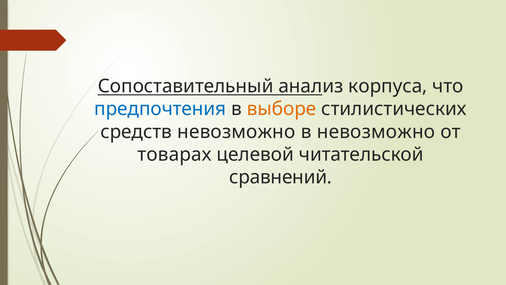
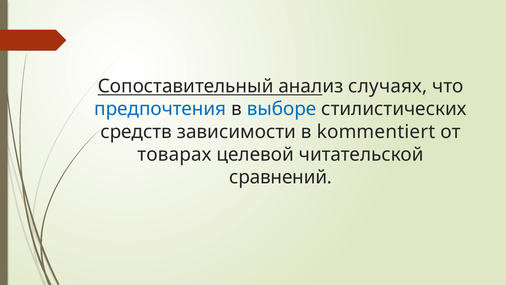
корпуса: корпуса -> случаях (388, 86)
выборе colour: orange -> blue (282, 109)
средств невозможно: невозможно -> зависимости (236, 132)
в невозможно: невозможно -> kommentiert (376, 132)
